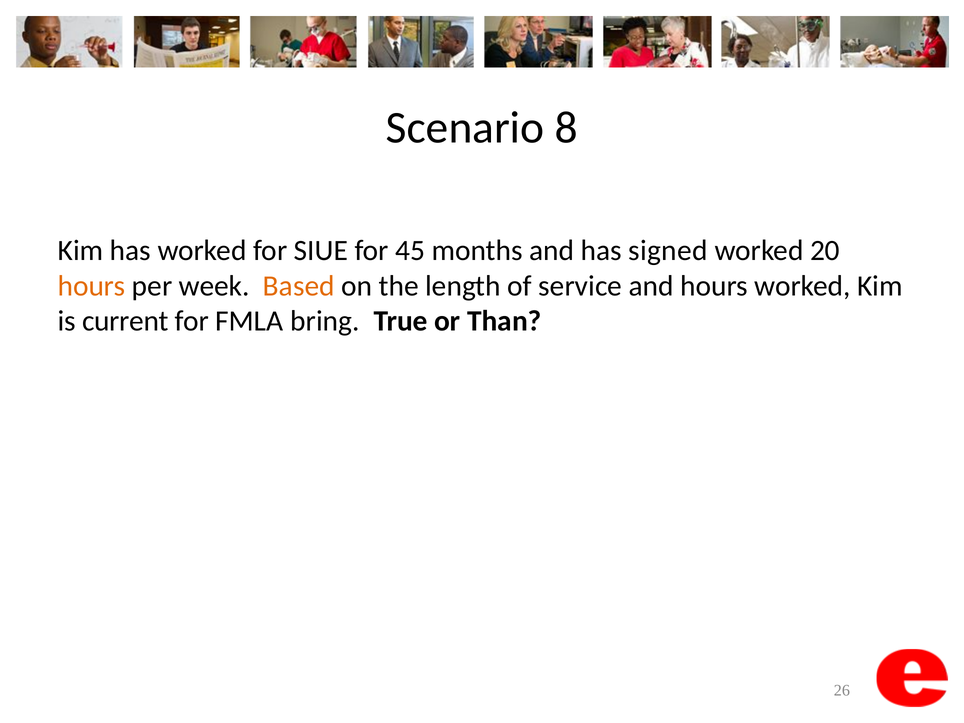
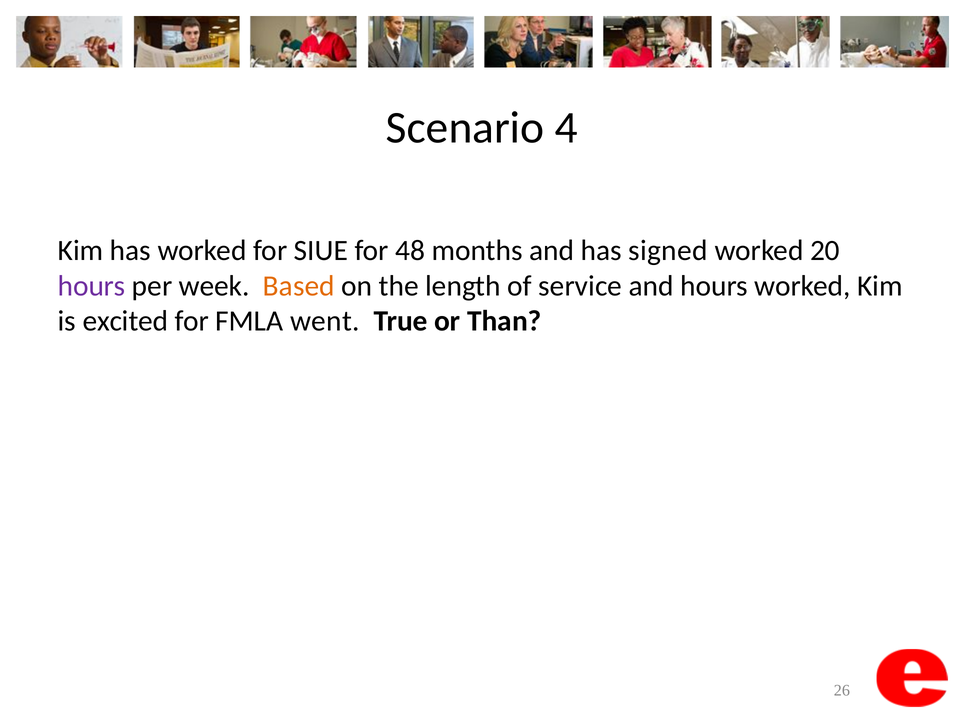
8: 8 -> 4 (566, 128)
45: 45 -> 48 (410, 251)
hours colour: orange -> purple (92, 286)
current: current -> excited (125, 321)
bring: bring -> went (325, 321)
